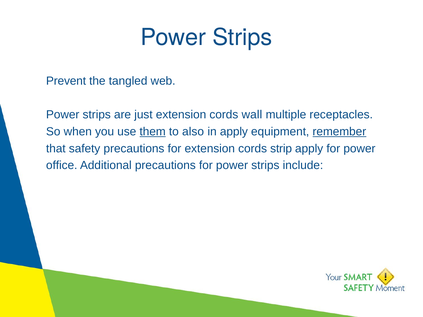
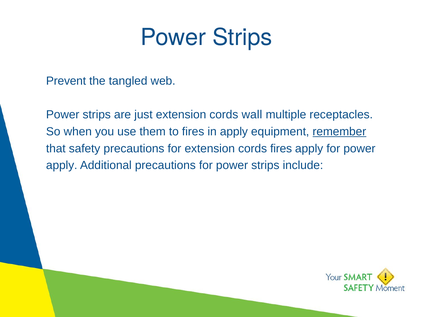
them underline: present -> none (153, 132)
to also: also -> fires (193, 132)
cords strip: strip -> fires (281, 149)
office: office -> apply (62, 166)
